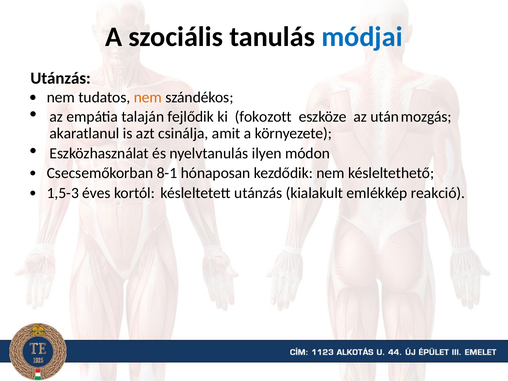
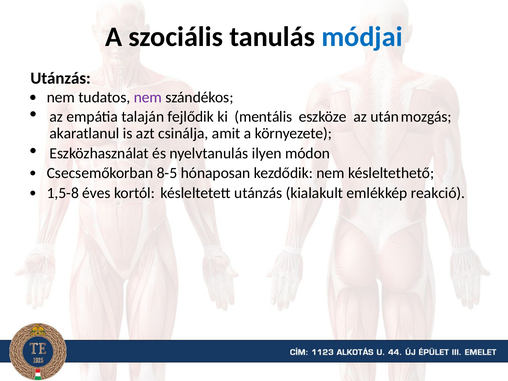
nem colour: orange -> purple (148, 97)
fokozott: fokozott -> mentális (263, 117)
8-1: 8-1 -> 8-5 (167, 173)
1,5-3: 1,5-3 -> 1,5-8 (63, 193)
